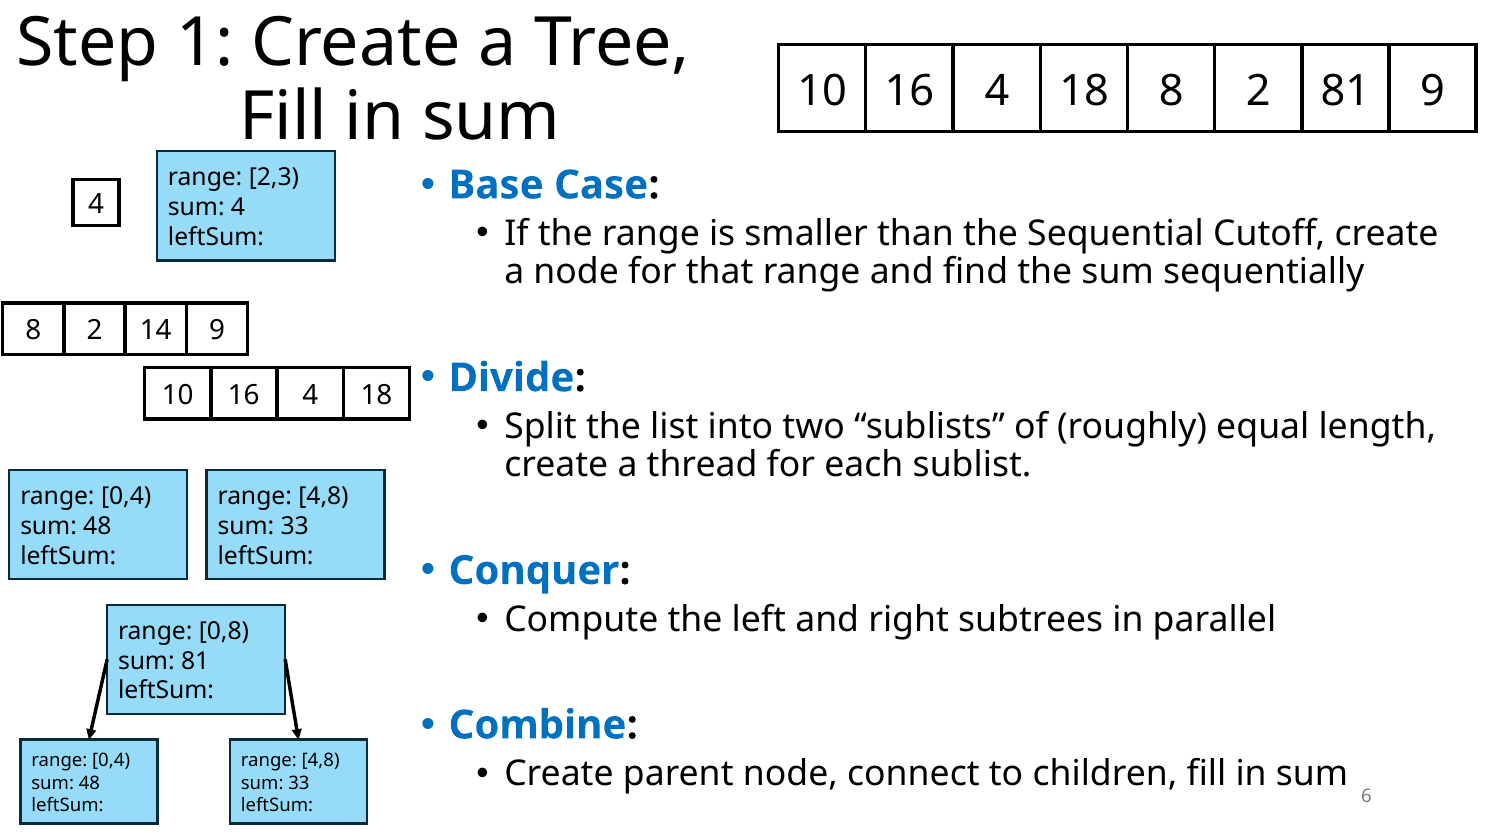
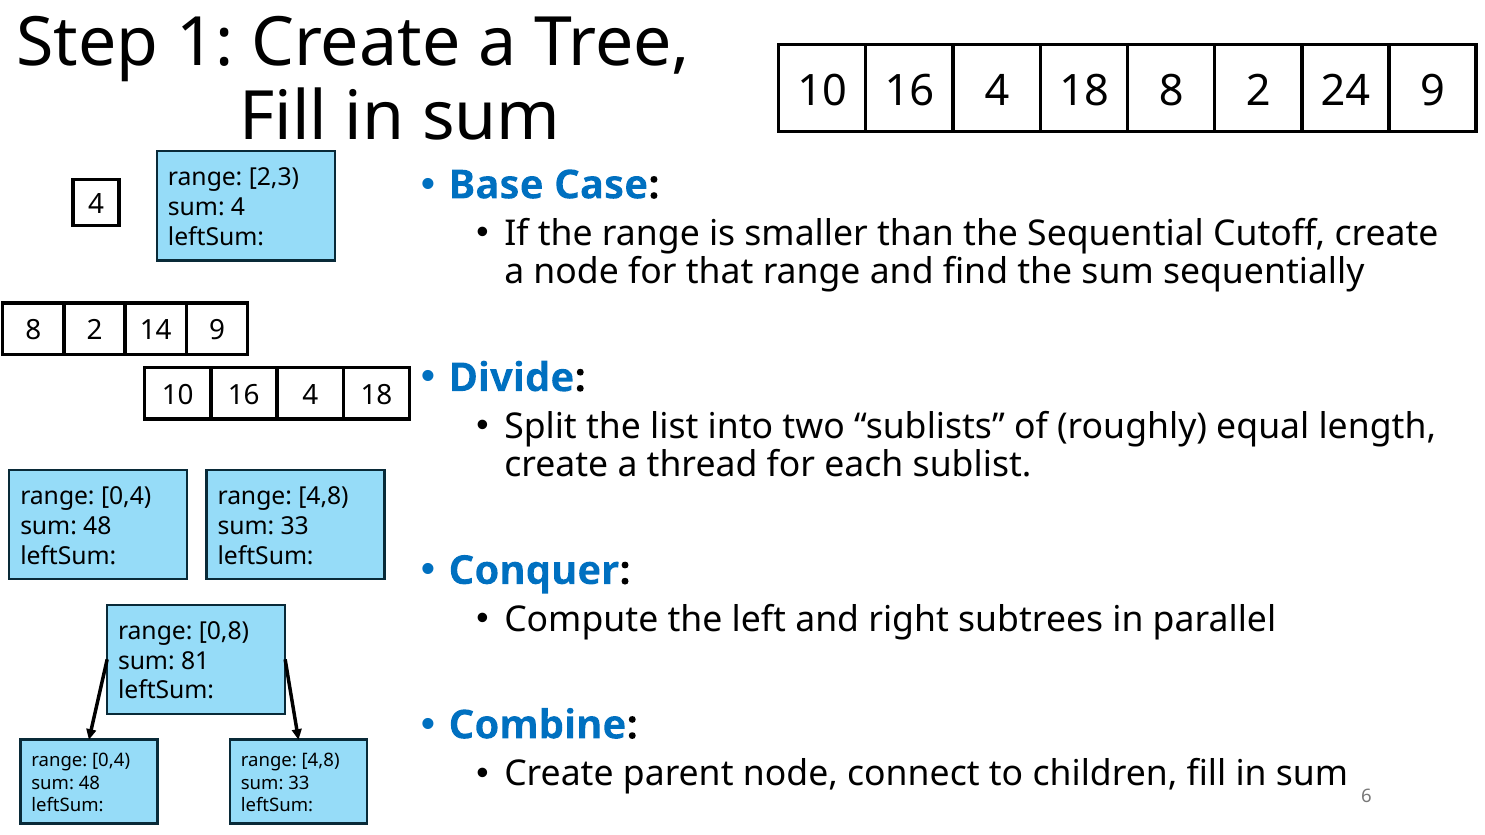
2 81: 81 -> 24 (1345, 91)
